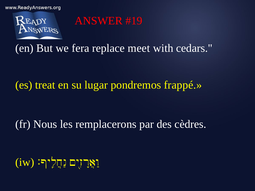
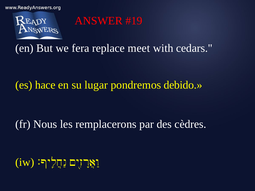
treat: treat -> hace (45, 85)
frappé: frappé -> debido (183, 85)
